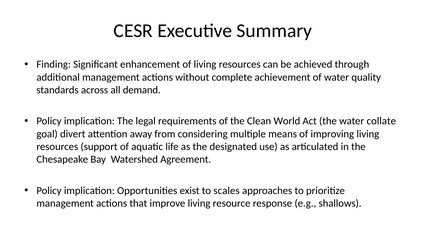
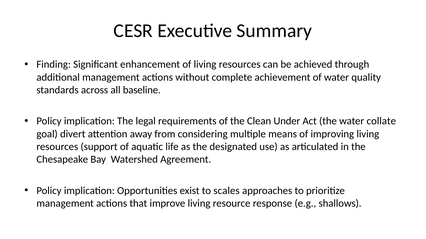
demand: demand -> baseline (142, 90)
World: World -> Under (287, 121)
